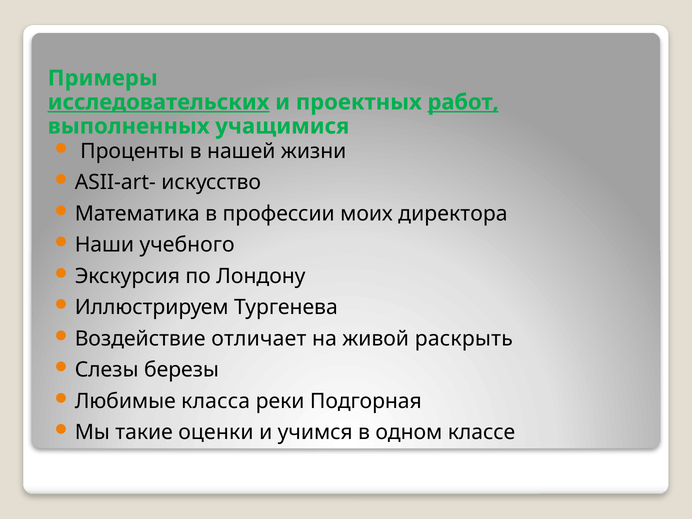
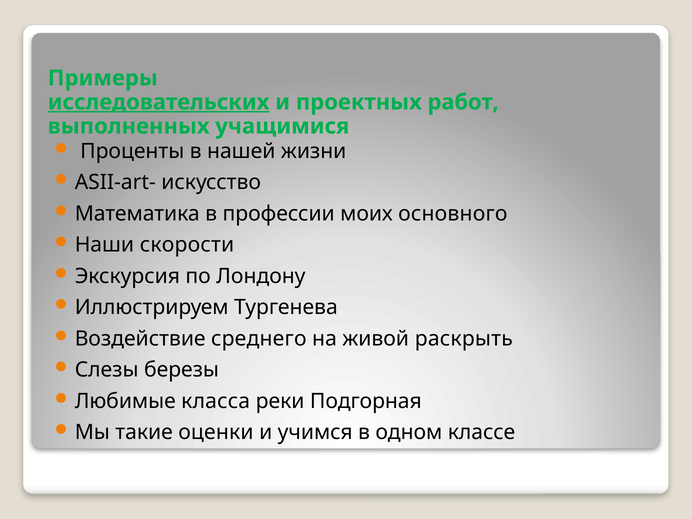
работ underline: present -> none (463, 102)
директора: директора -> основного (453, 214)
учебного: учебного -> скорости (187, 245)
отличает: отличает -> среднего (259, 339)
